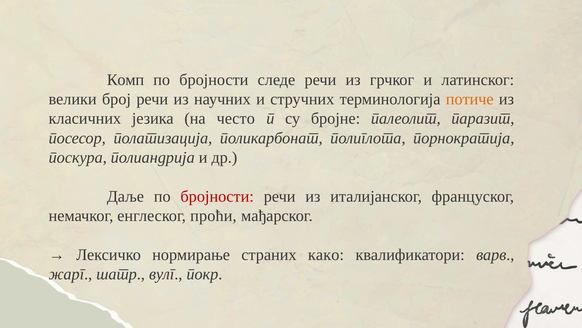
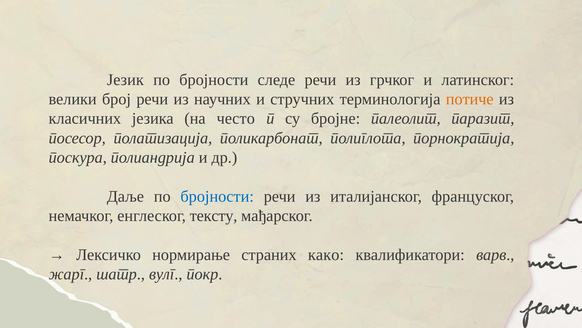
Комп: Комп -> Језик (125, 80)
бројности colour: red -> blue (217, 196)
проћи: проћи -> тексту (214, 215)
